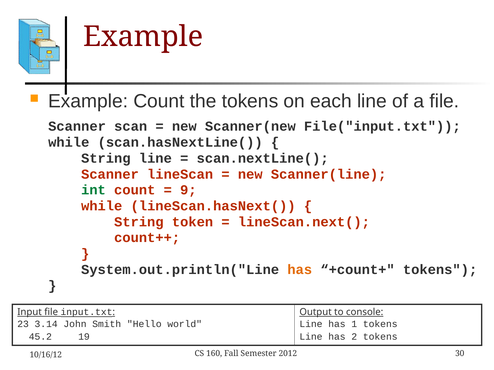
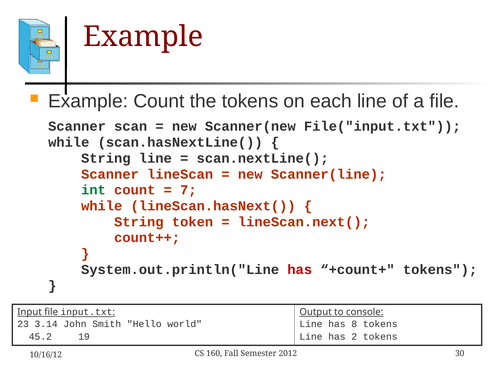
9: 9 -> 7 (188, 190)
has colour: orange -> red (300, 270)
1: 1 -> 8 (354, 324)
